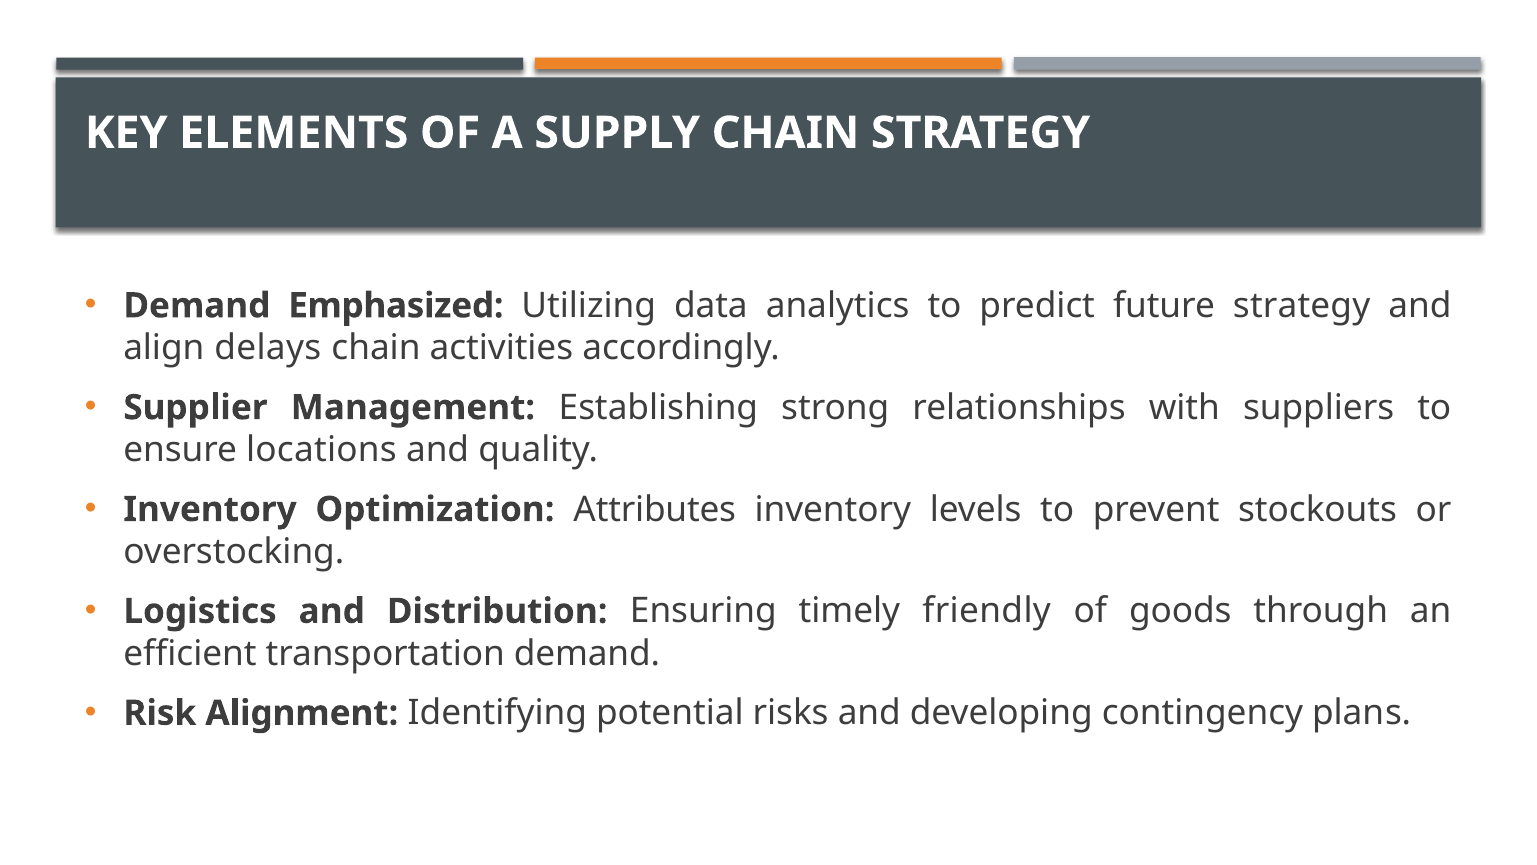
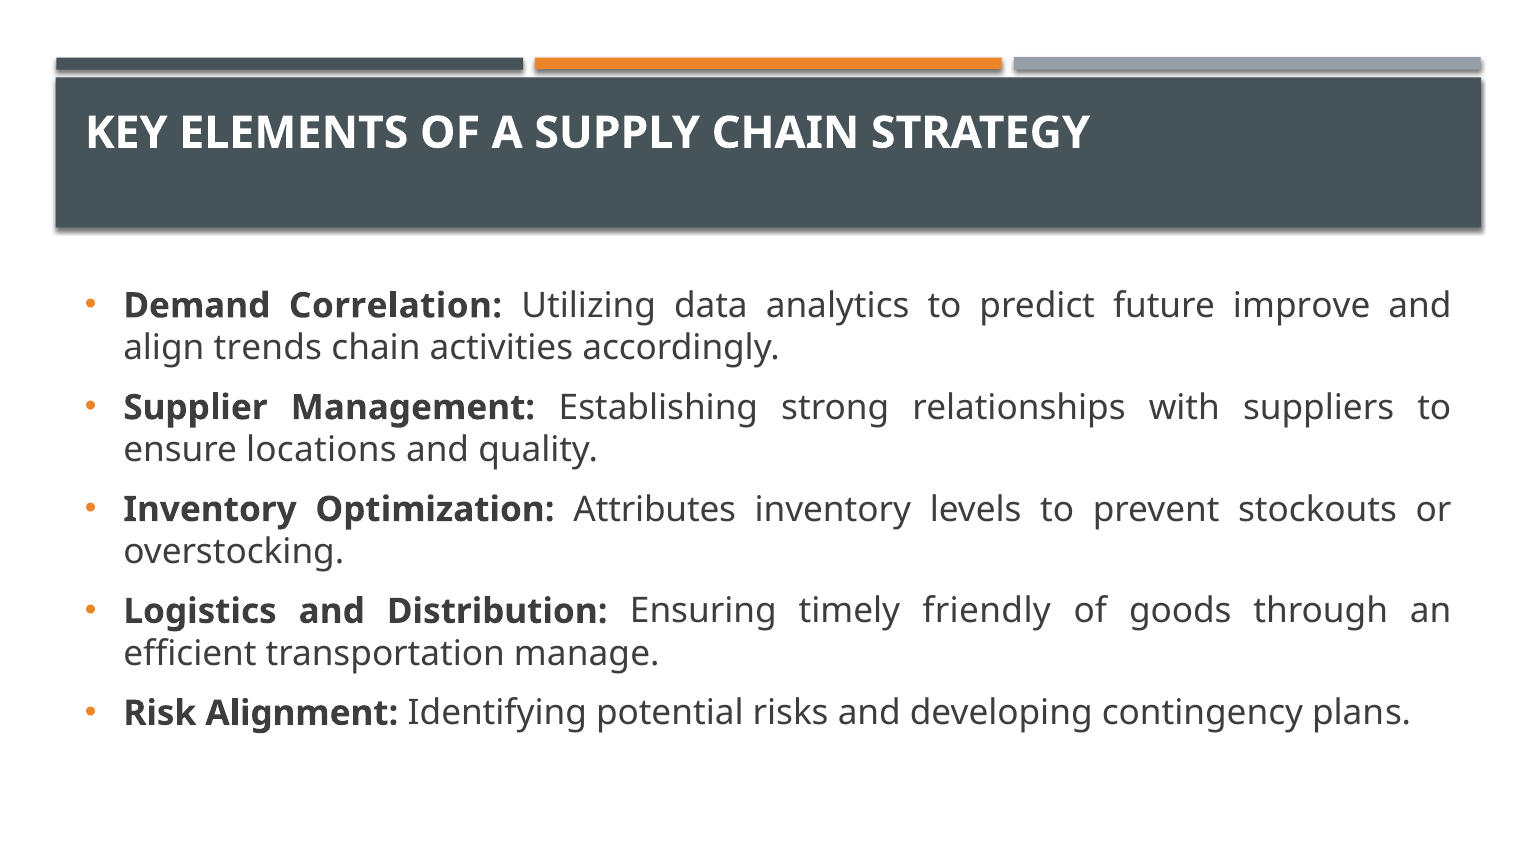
Emphasized: Emphasized -> Correlation (396, 306)
future strategy: strategy -> improve (1302, 306)
delays: delays -> trends (268, 348)
transportation demand: demand -> manage (587, 653)
